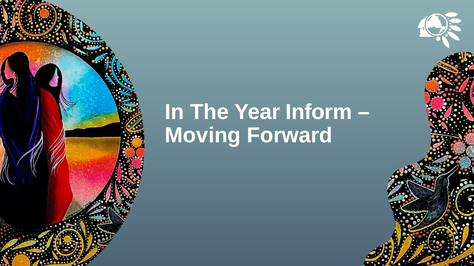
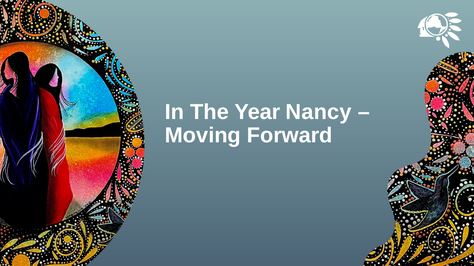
Inform: Inform -> Nancy (319, 112)
